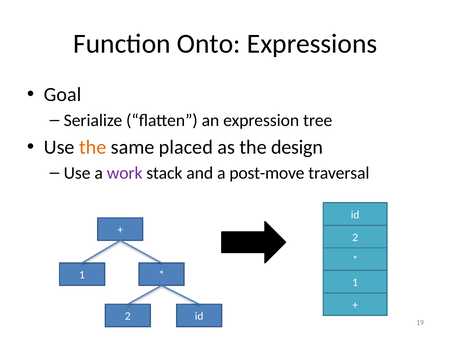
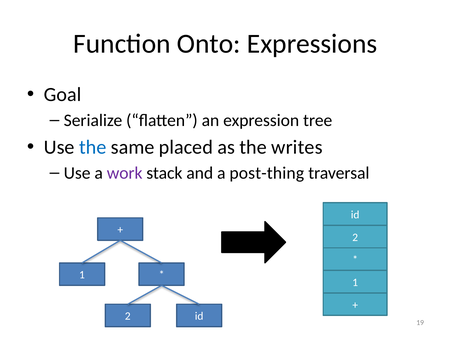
the colour: orange -> blue (93, 147)
design: design -> writes (297, 147)
post-move: post-move -> post-thing (267, 173)
